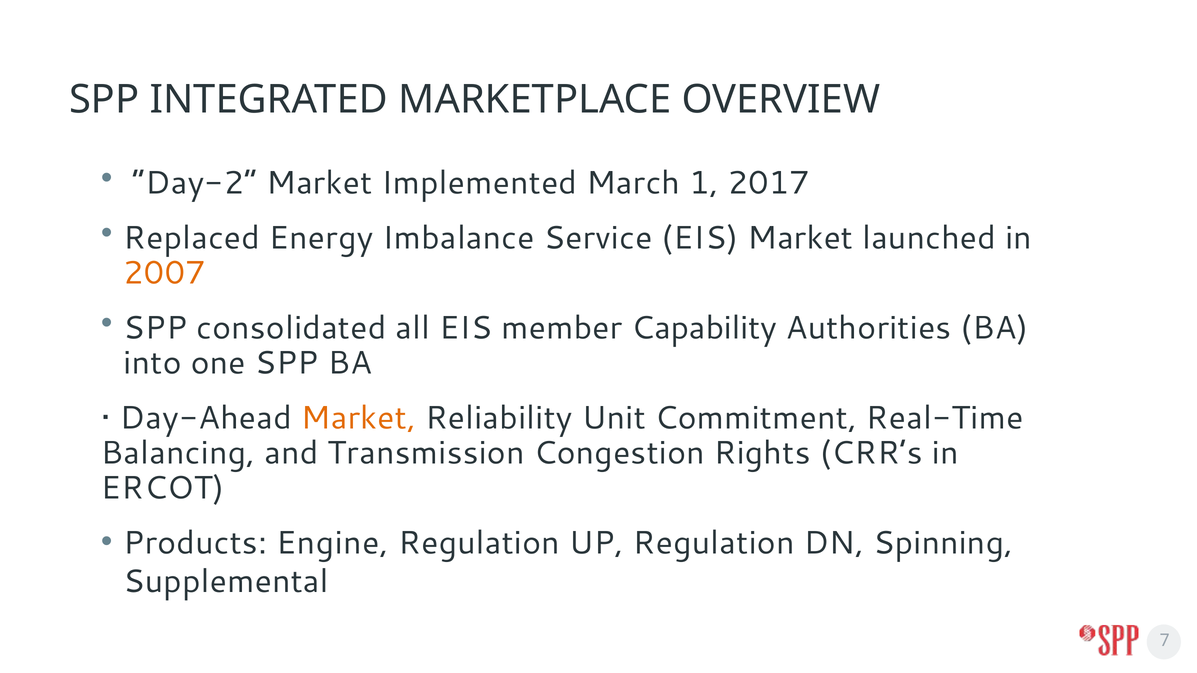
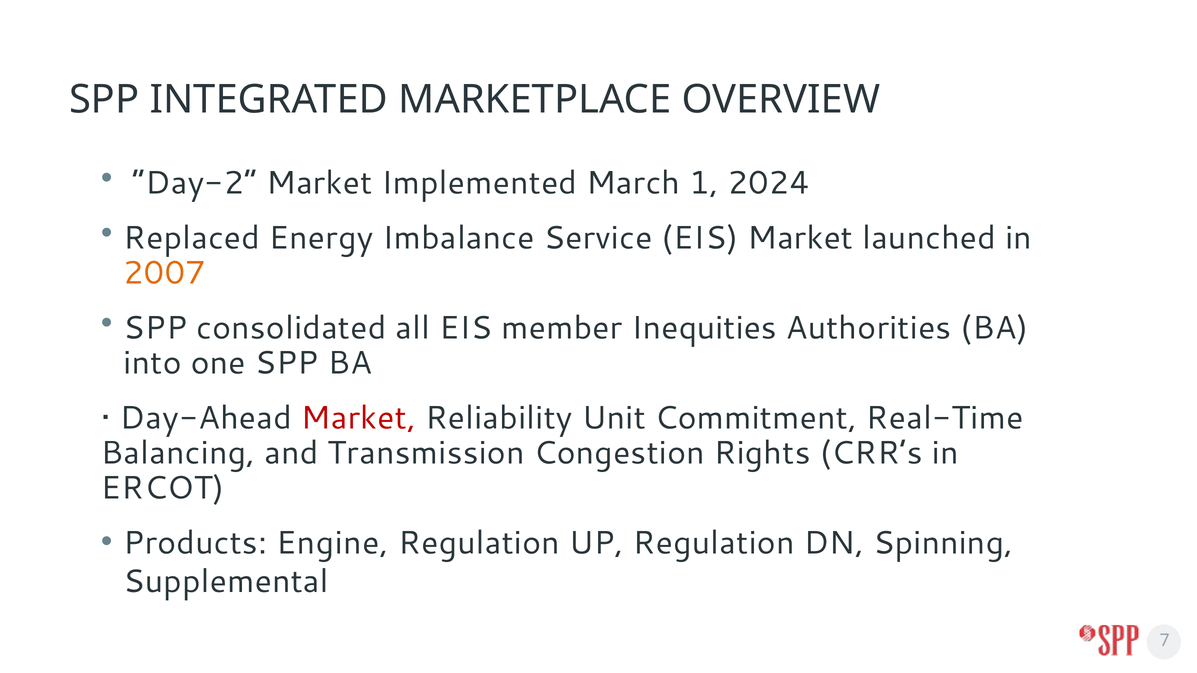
2017: 2017 -> 2024 (769, 183)
Capability: Capability -> Inequities (704, 328)
Market colour: orange -> red (359, 418)
